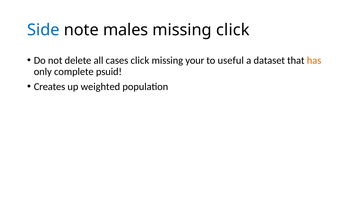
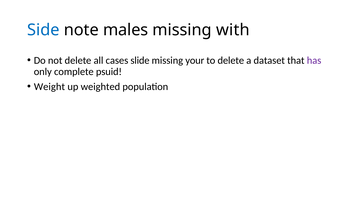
missing click: click -> with (233, 30)
cases click: click -> slide (140, 60)
to useful: useful -> delete (231, 60)
has colour: orange -> purple (314, 60)
Creates: Creates -> Weight (49, 86)
